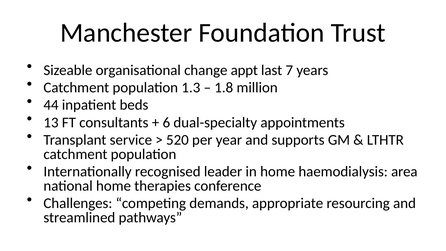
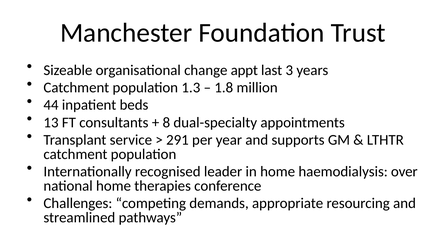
7: 7 -> 3 (289, 70)
6: 6 -> 8 (166, 122)
520: 520 -> 291 (177, 140)
area: area -> over (404, 172)
